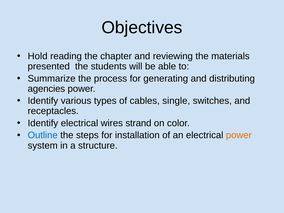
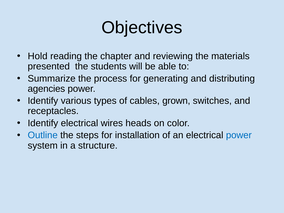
single: single -> grown (176, 101)
strand: strand -> heads (138, 123)
power colour: orange -> blue (239, 135)
